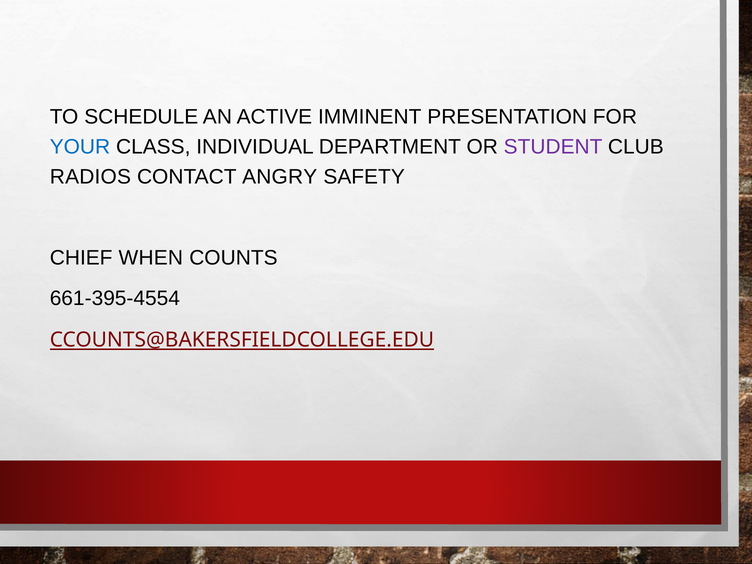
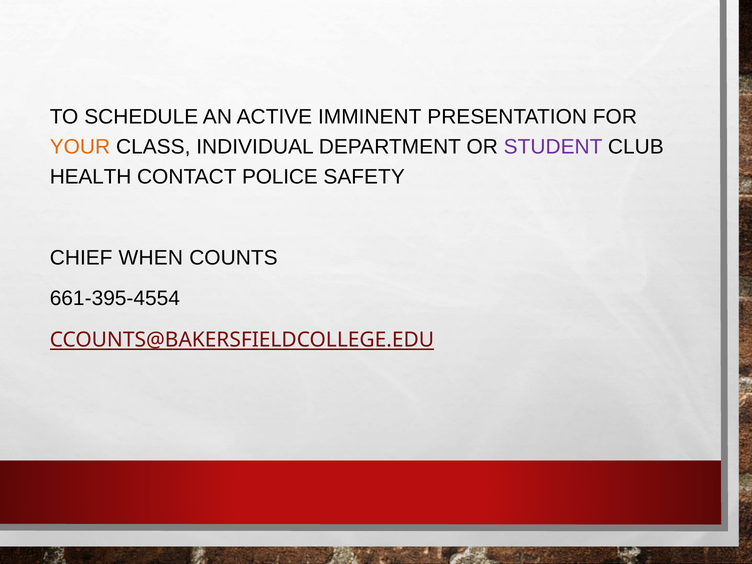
YOUR colour: blue -> orange (80, 147)
RADIOS: RADIOS -> HEALTH (91, 177)
ANGRY: ANGRY -> POLICE (280, 177)
